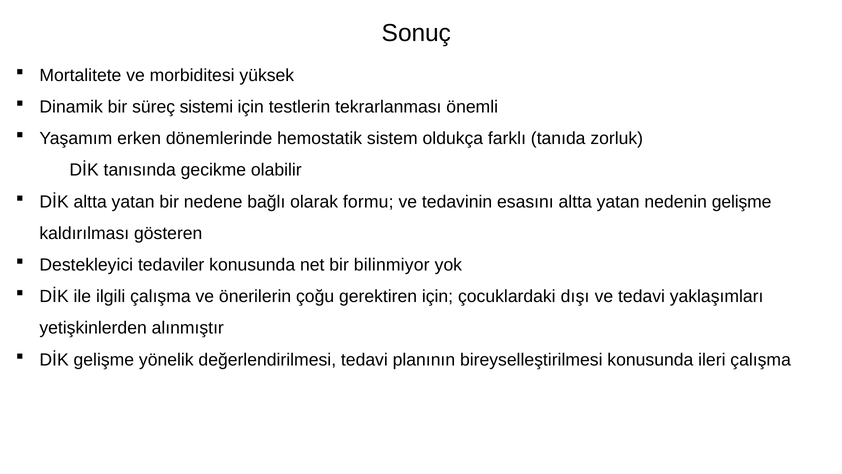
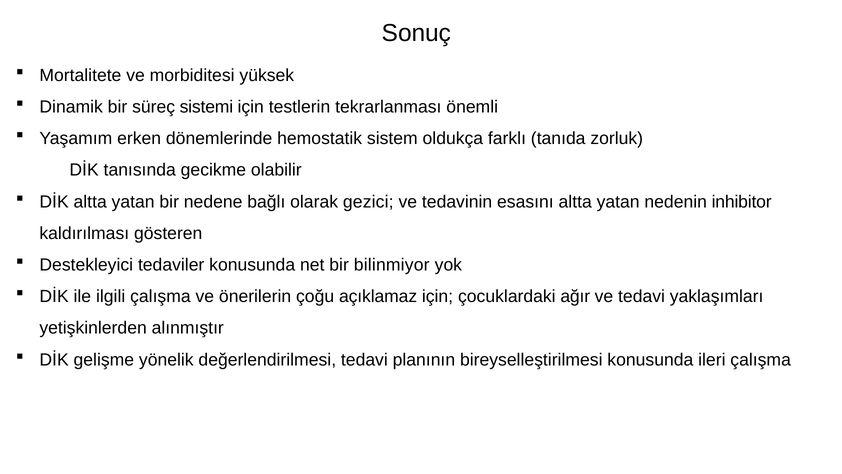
formu: formu -> gezici (368, 202)
nedenin gelişme: gelişme -> inhibitor (742, 202)
gerektiren: gerektiren -> açıklamaz (378, 296)
dışı: dışı -> ağır (575, 296)
